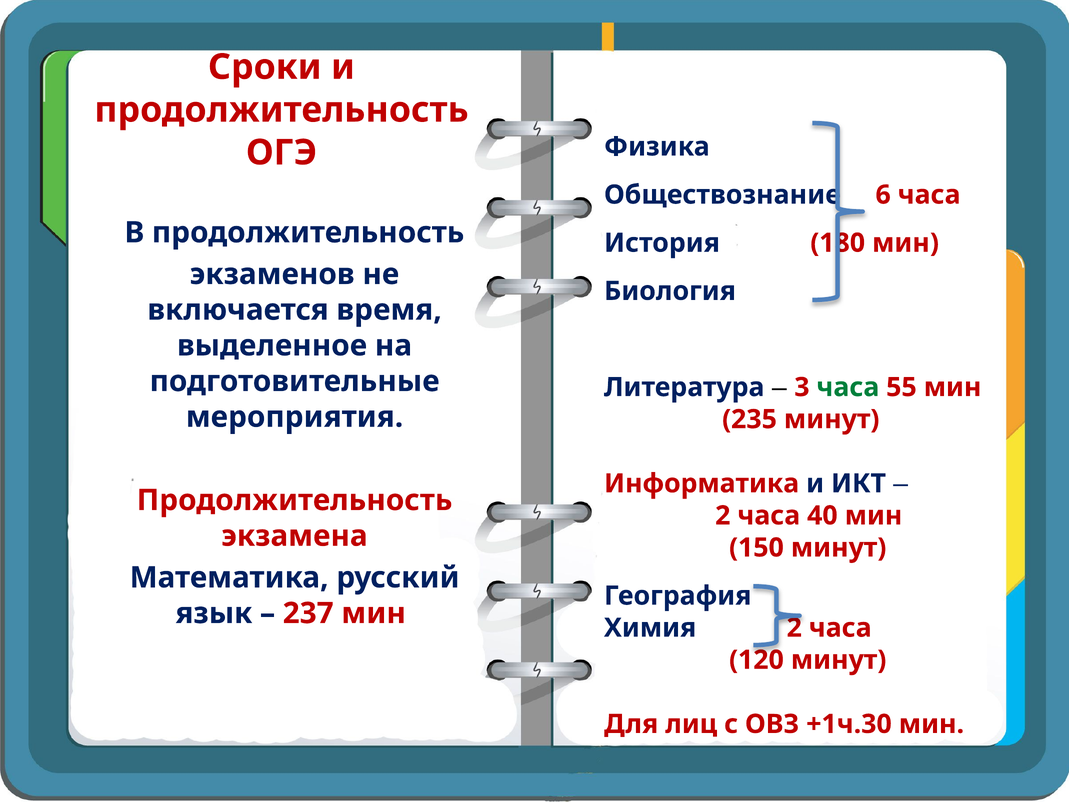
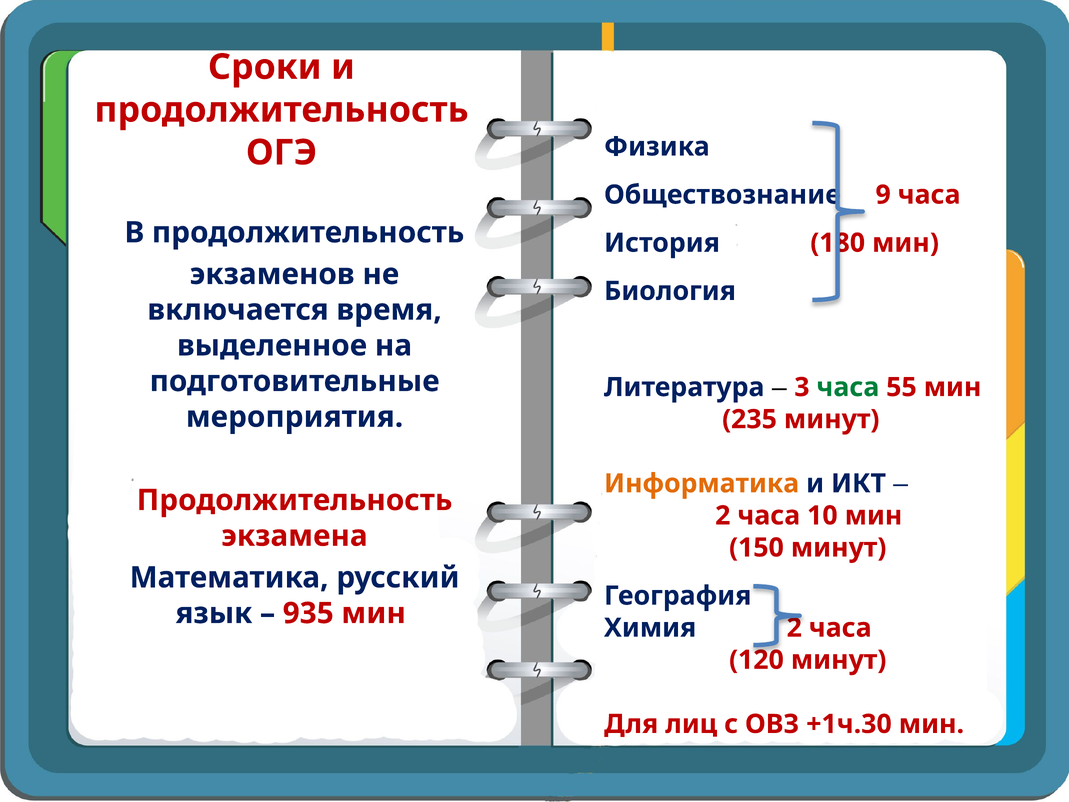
6: 6 -> 9 (883, 195)
Информатика colour: red -> orange (702, 483)
40: 40 -> 10 (822, 515)
237: 237 -> 935 (308, 613)
